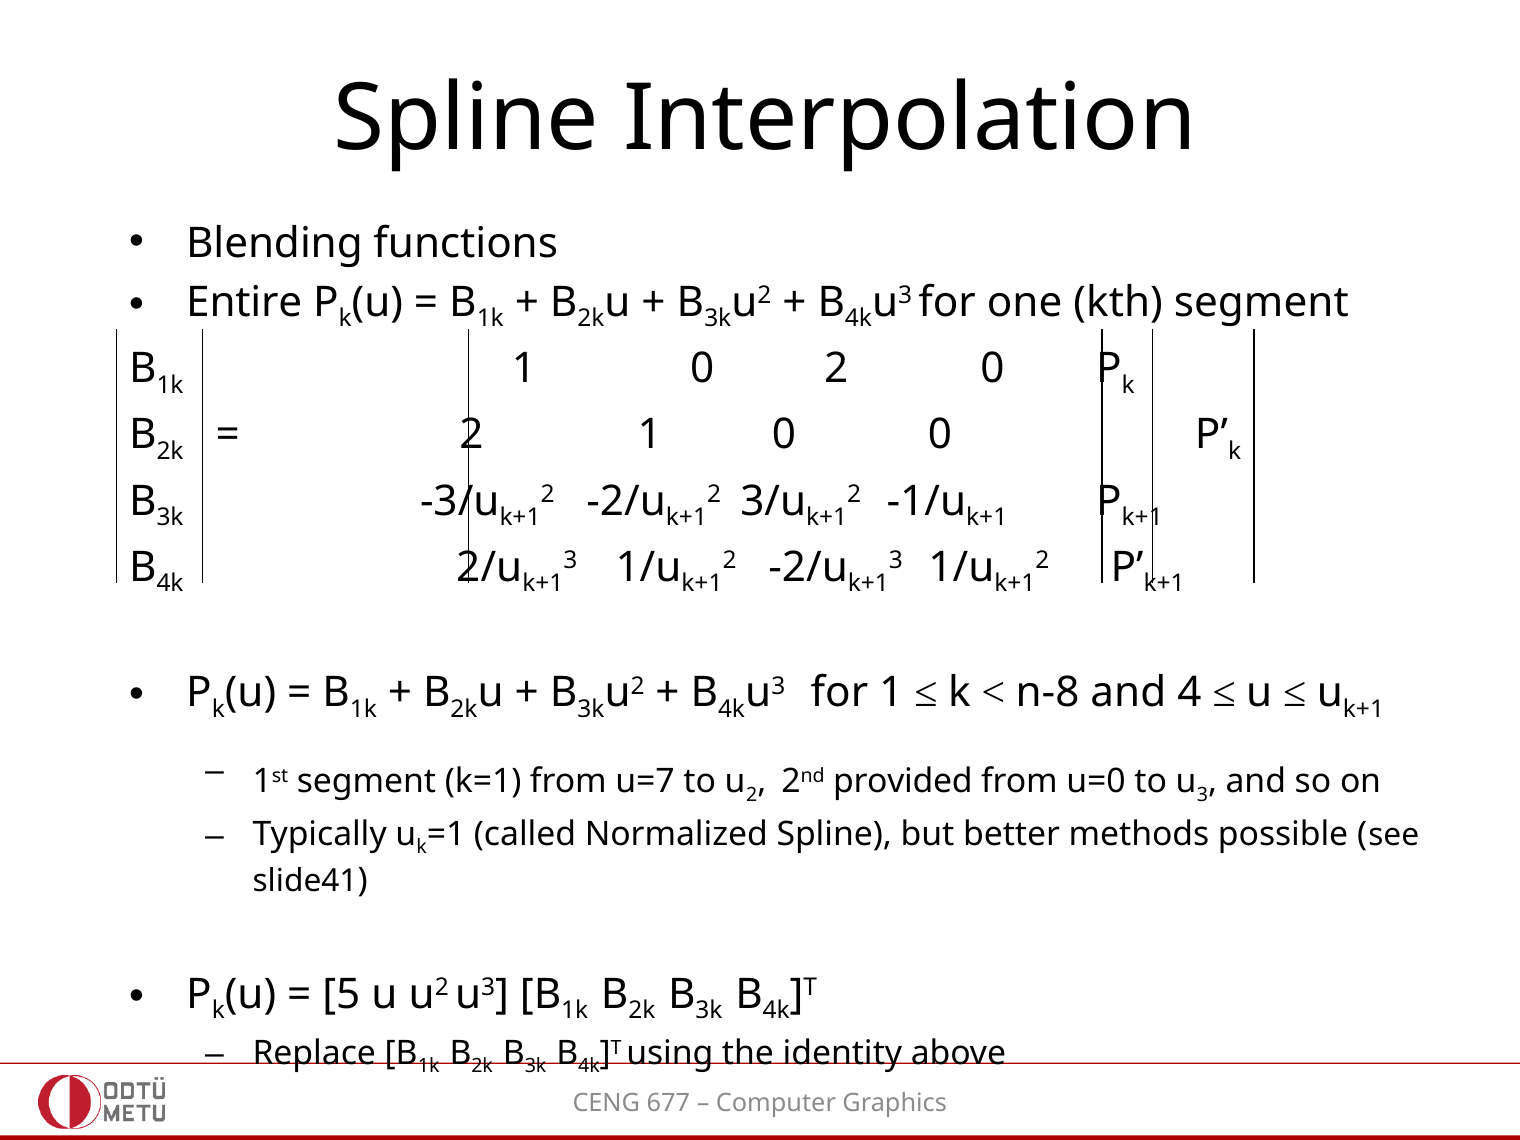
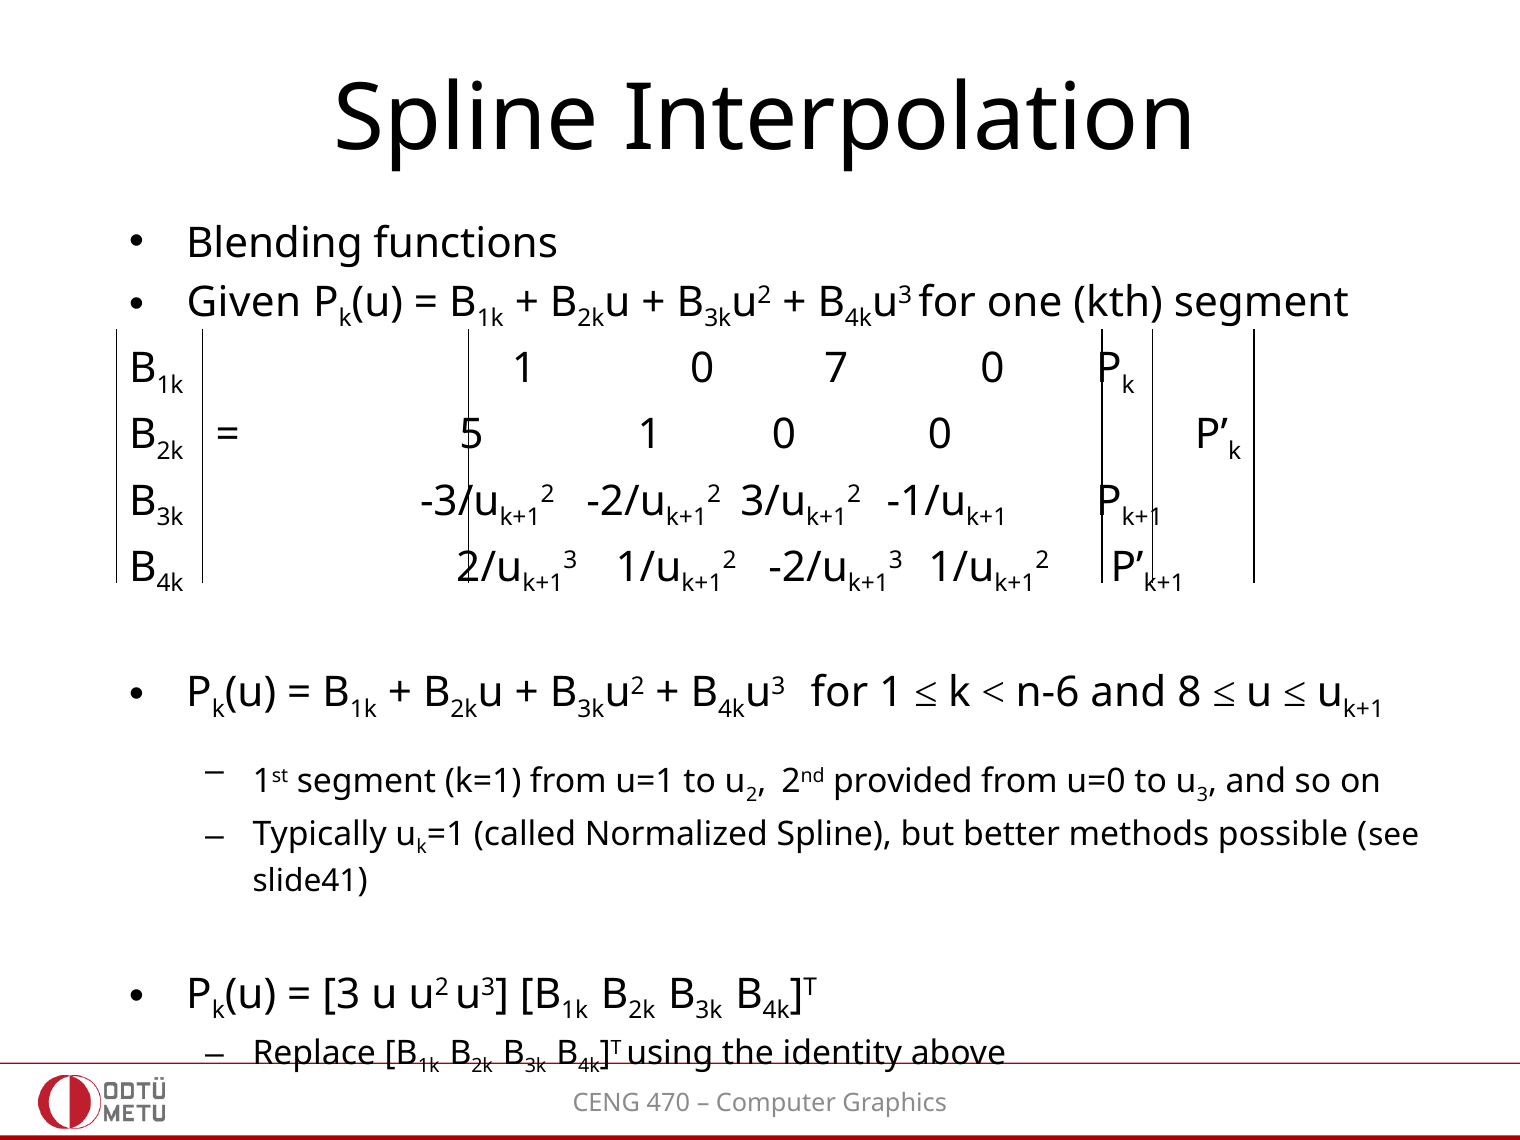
Entire: Entire -> Given (244, 303)
0 2: 2 -> 7 (836, 369)
2: 2 -> 5 (472, 435)
n-8: n-8 -> n-6 (1048, 693)
4: 4 -> 8 (1189, 693)
u=7: u=7 -> u=1 (645, 782)
5: 5 -> 3 (341, 994)
677: 677 -> 470 (668, 1103)
